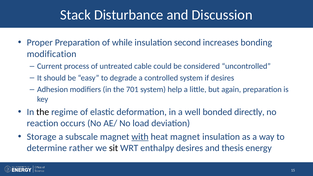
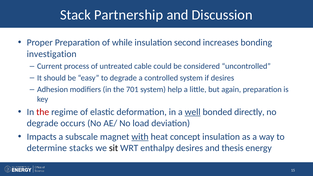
Disturbance: Disturbance -> Partnership (129, 15)
modification: modification -> investigation (52, 54)
the colour: black -> red (43, 112)
well underline: none -> present (193, 112)
reaction: reaction -> degrade (43, 123)
Storage: Storage -> Impacts (42, 137)
heat magnet: magnet -> concept (185, 137)
rather: rather -> stacks (81, 148)
